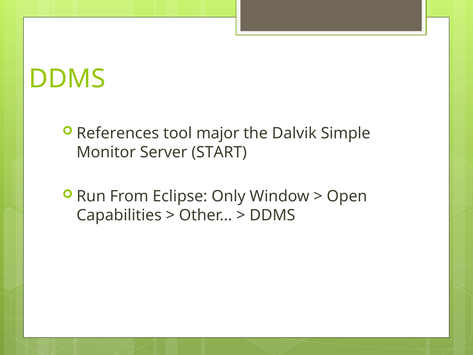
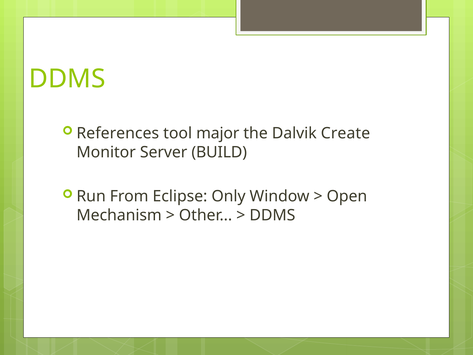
Simple: Simple -> Create (345, 133)
START: START -> BUILD (219, 152)
Capabilities: Capabilities -> Mechanism (119, 215)
